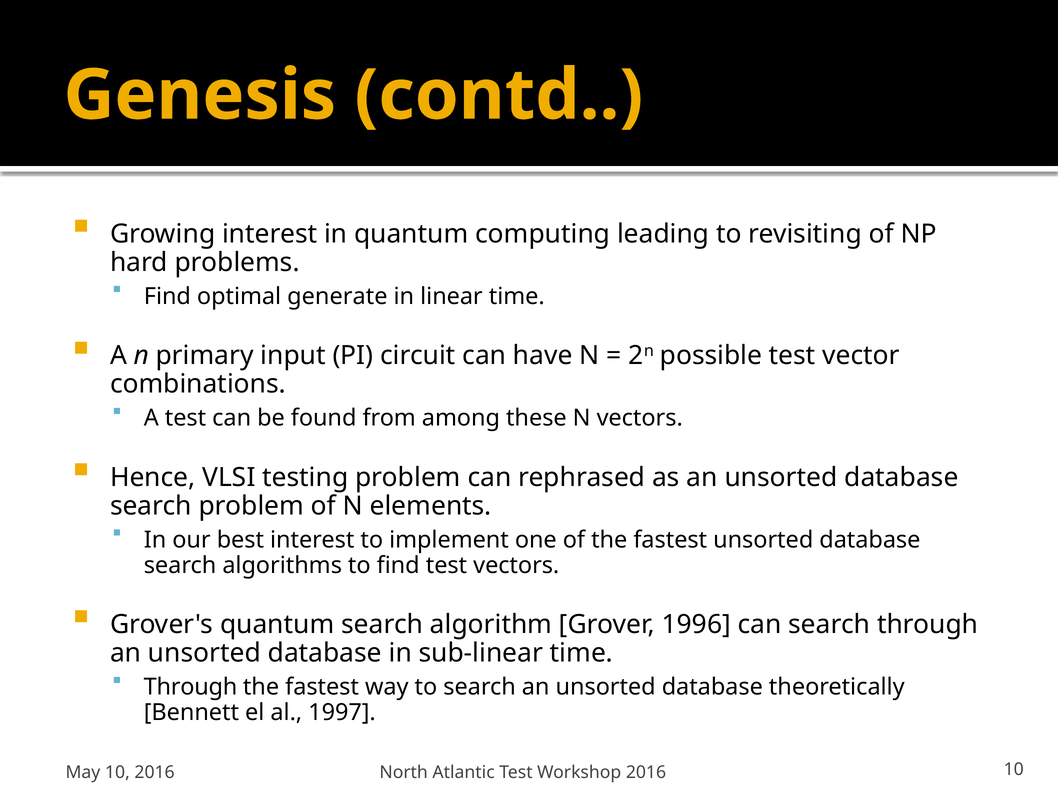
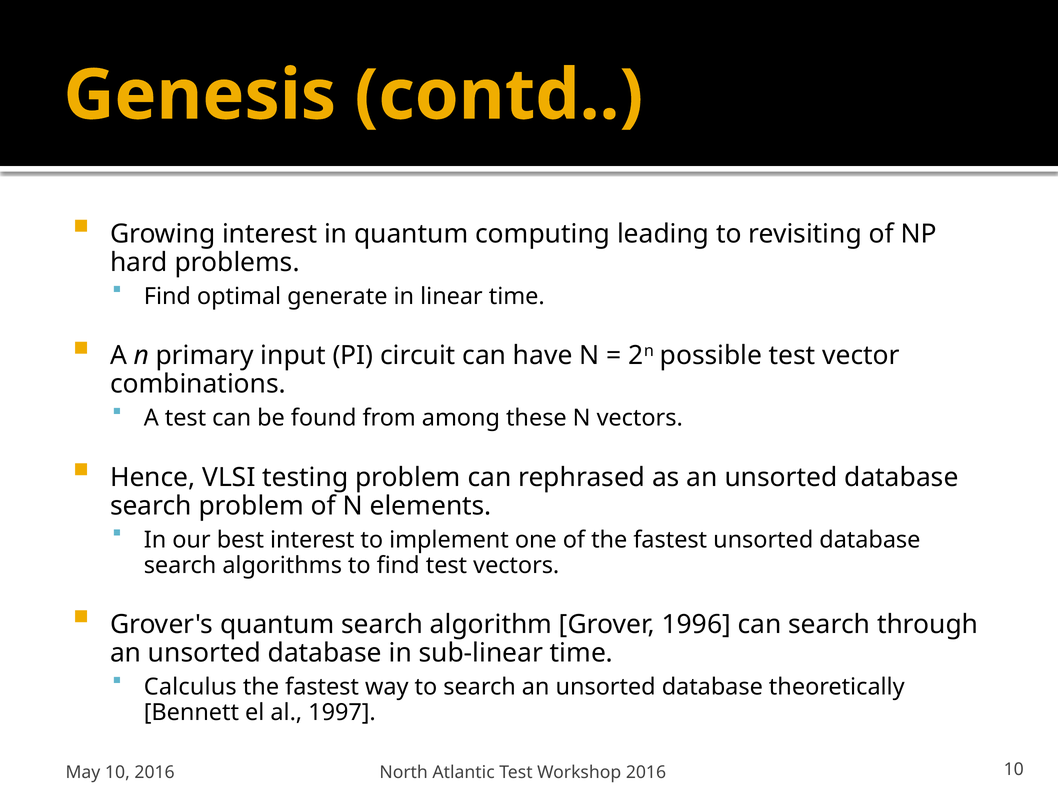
Through: Through -> Calculus (190, 687)
